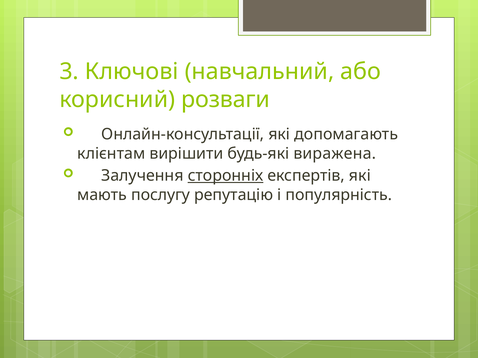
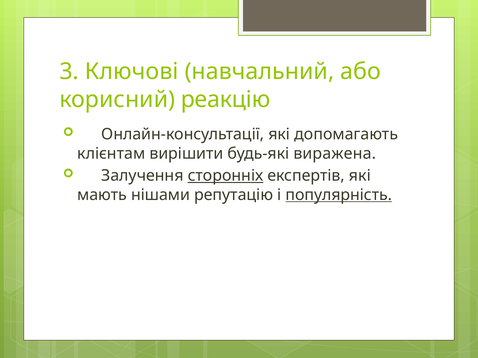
розваги: розваги -> реакцію (226, 100)
послугу: послугу -> нішами (161, 195)
популярність underline: none -> present (339, 195)
